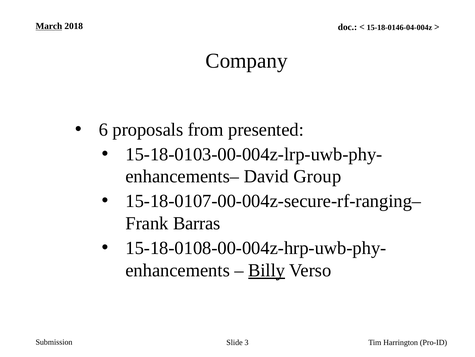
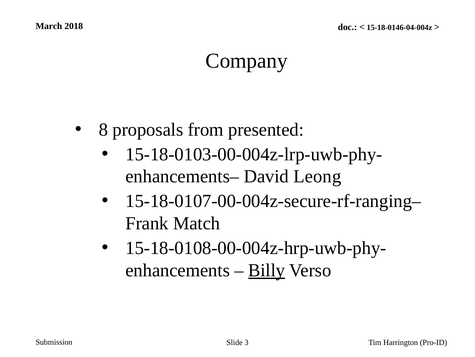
March underline: present -> none (49, 26)
6: 6 -> 8 (103, 129)
Group: Group -> Leong (317, 176)
Barras: Barras -> Match (197, 223)
